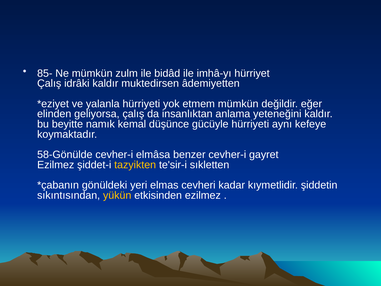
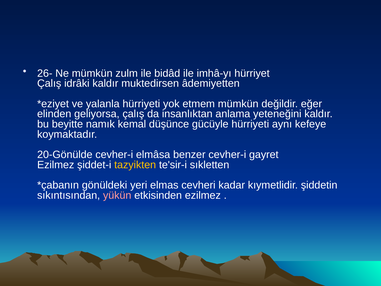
85-: 85- -> 26- (45, 73)
58-Gönülde: 58-Gönülde -> 20-Gönülde (65, 155)
yükün colour: yellow -> pink (117, 195)
